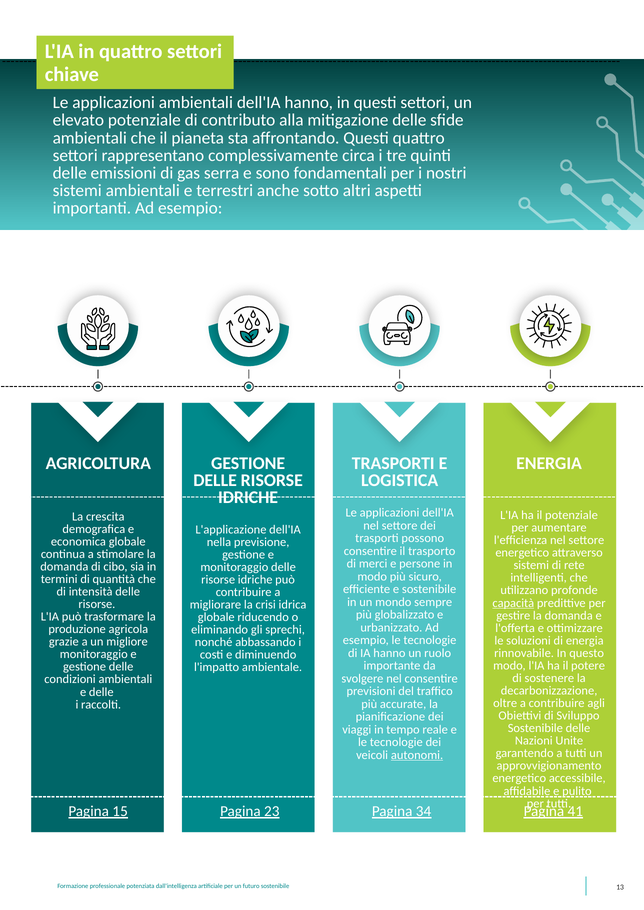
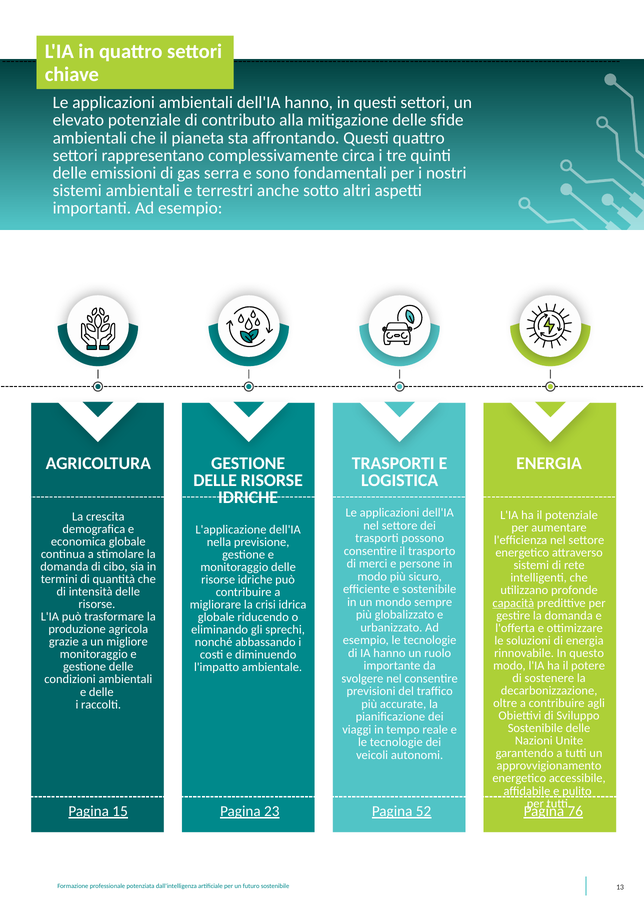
autonomi underline: present -> none (417, 756)
34: 34 -> 52 (424, 812)
41: 41 -> 76 (575, 812)
